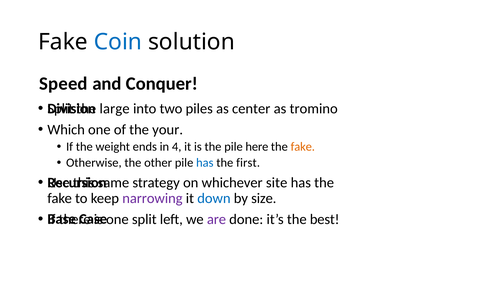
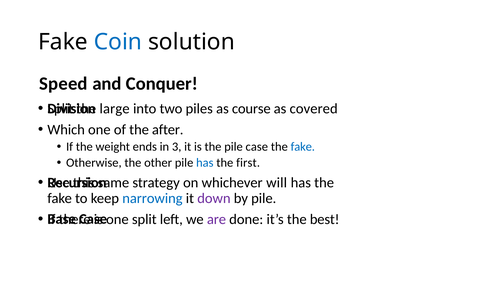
center: center -> course (251, 108)
tromino: tromino -> covered (314, 108)
your: your -> after (168, 129)
4: 4 -> 3 (177, 147)
pile here: here -> case (257, 147)
fake colour: orange -> blue (303, 147)
site: site -> will (277, 182)
narrowing colour: purple -> blue (152, 198)
down colour: blue -> purple (214, 198)
by size: size -> pile (264, 198)
